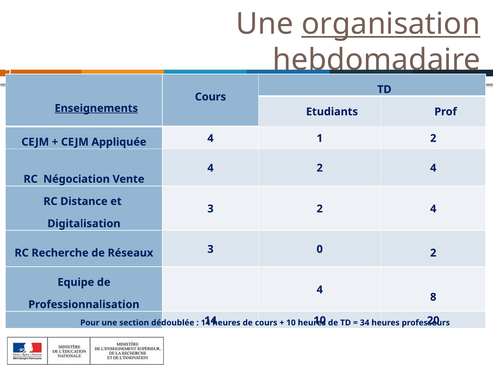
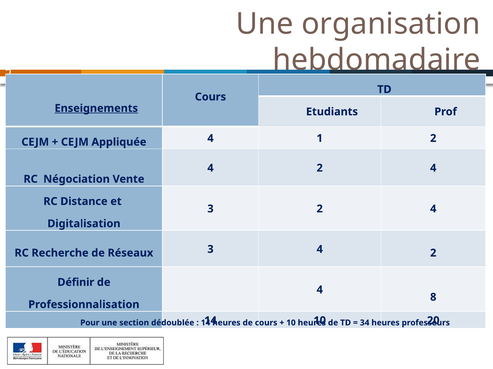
organisation underline: present -> none (391, 24)
3 0: 0 -> 4 (320, 250)
Equipe: Equipe -> Définir (76, 283)
